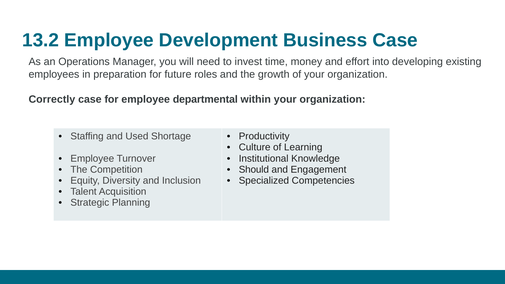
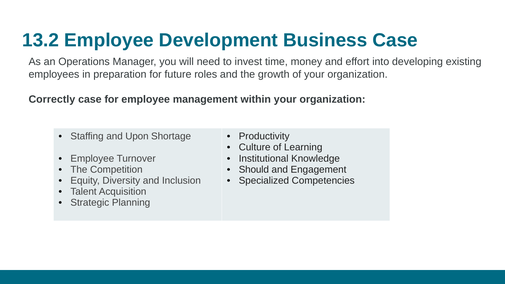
departmental: departmental -> management (205, 99)
Used: Used -> Upon (137, 136)
